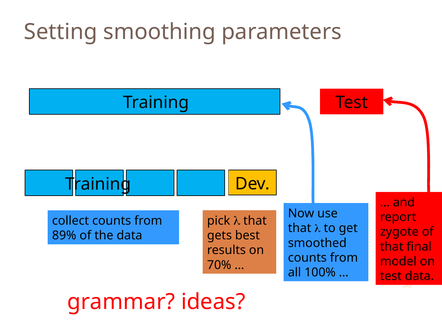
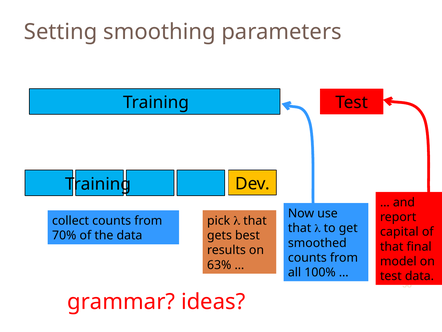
zygote: zygote -> capital (399, 232)
89%: 89% -> 70% (64, 235)
70%: 70% -> 63% (219, 265)
